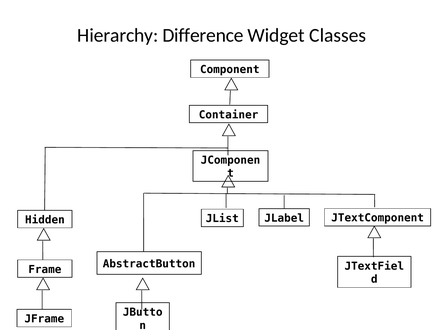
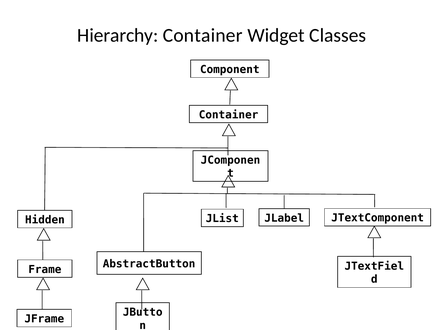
Hierarchy Difference: Difference -> Container (203, 35)
